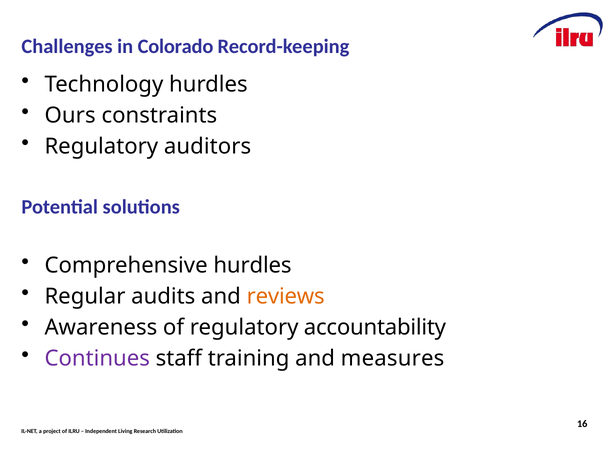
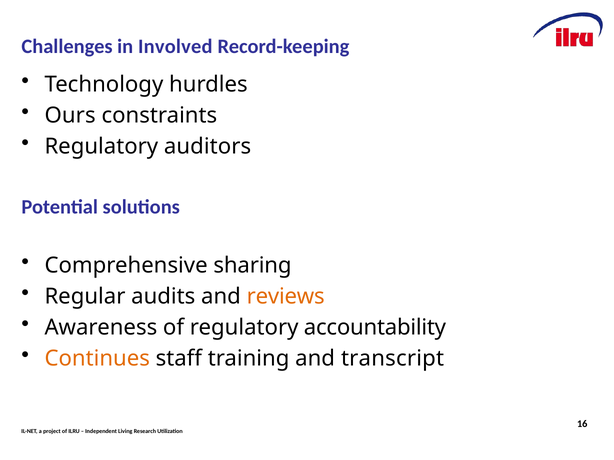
Colorado: Colorado -> Involved (175, 46)
Comprehensive hurdles: hurdles -> sharing (252, 266)
Continues colour: purple -> orange (97, 359)
measures: measures -> transcript (393, 359)
